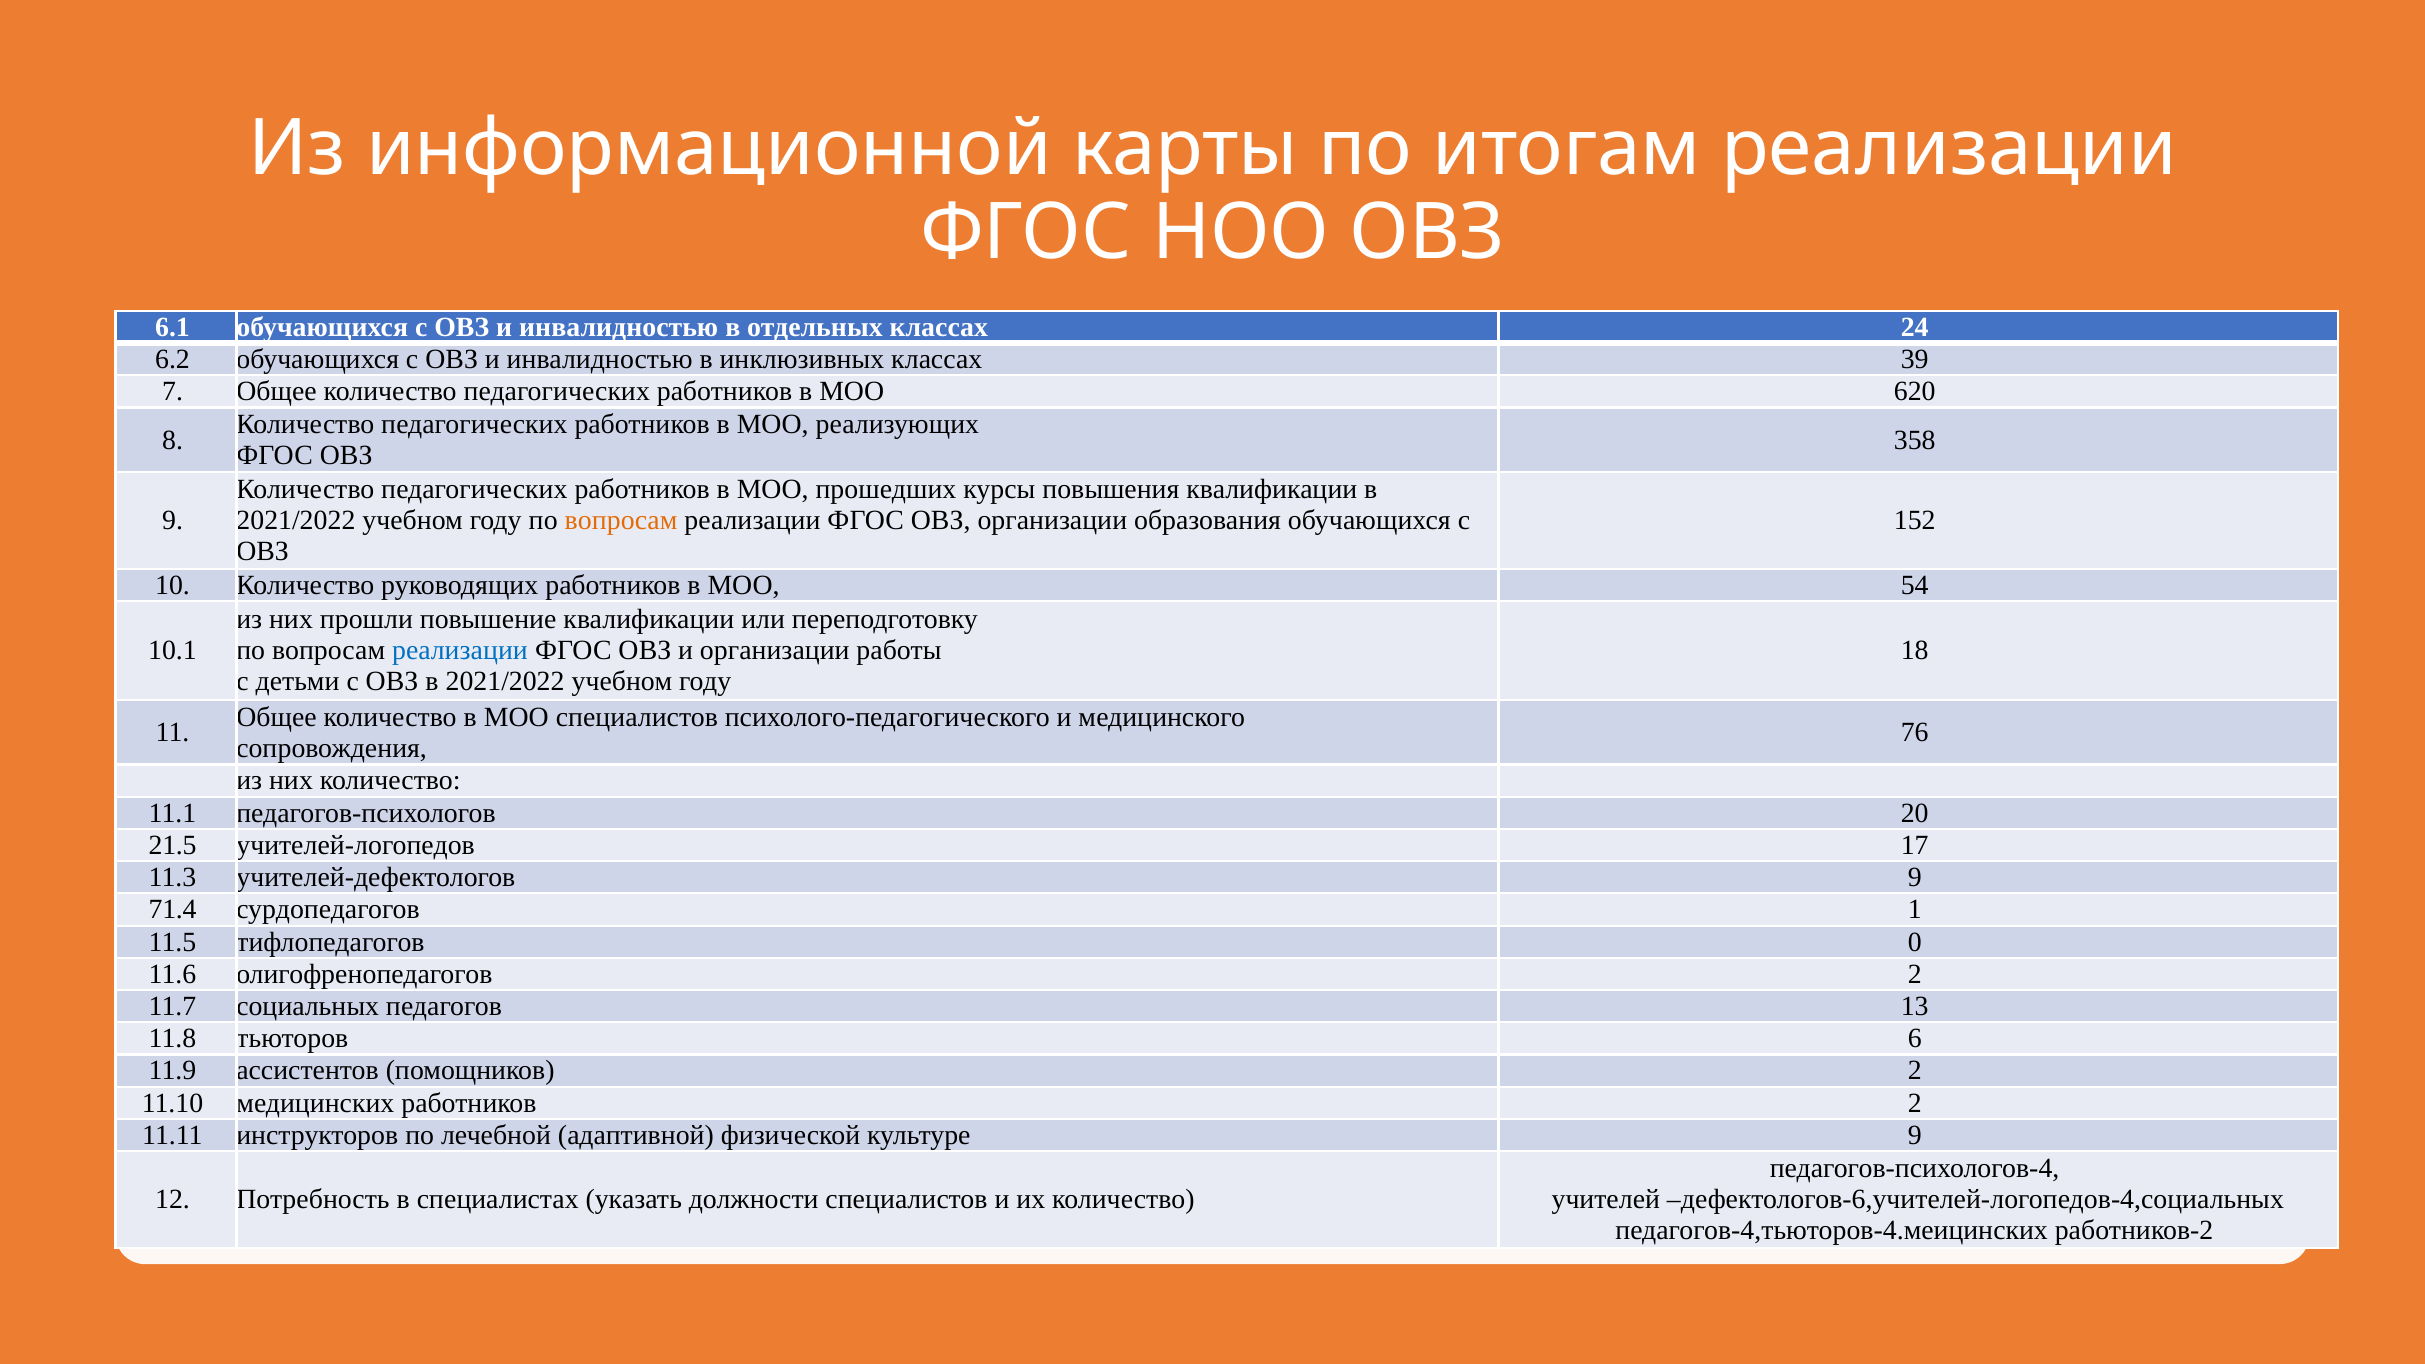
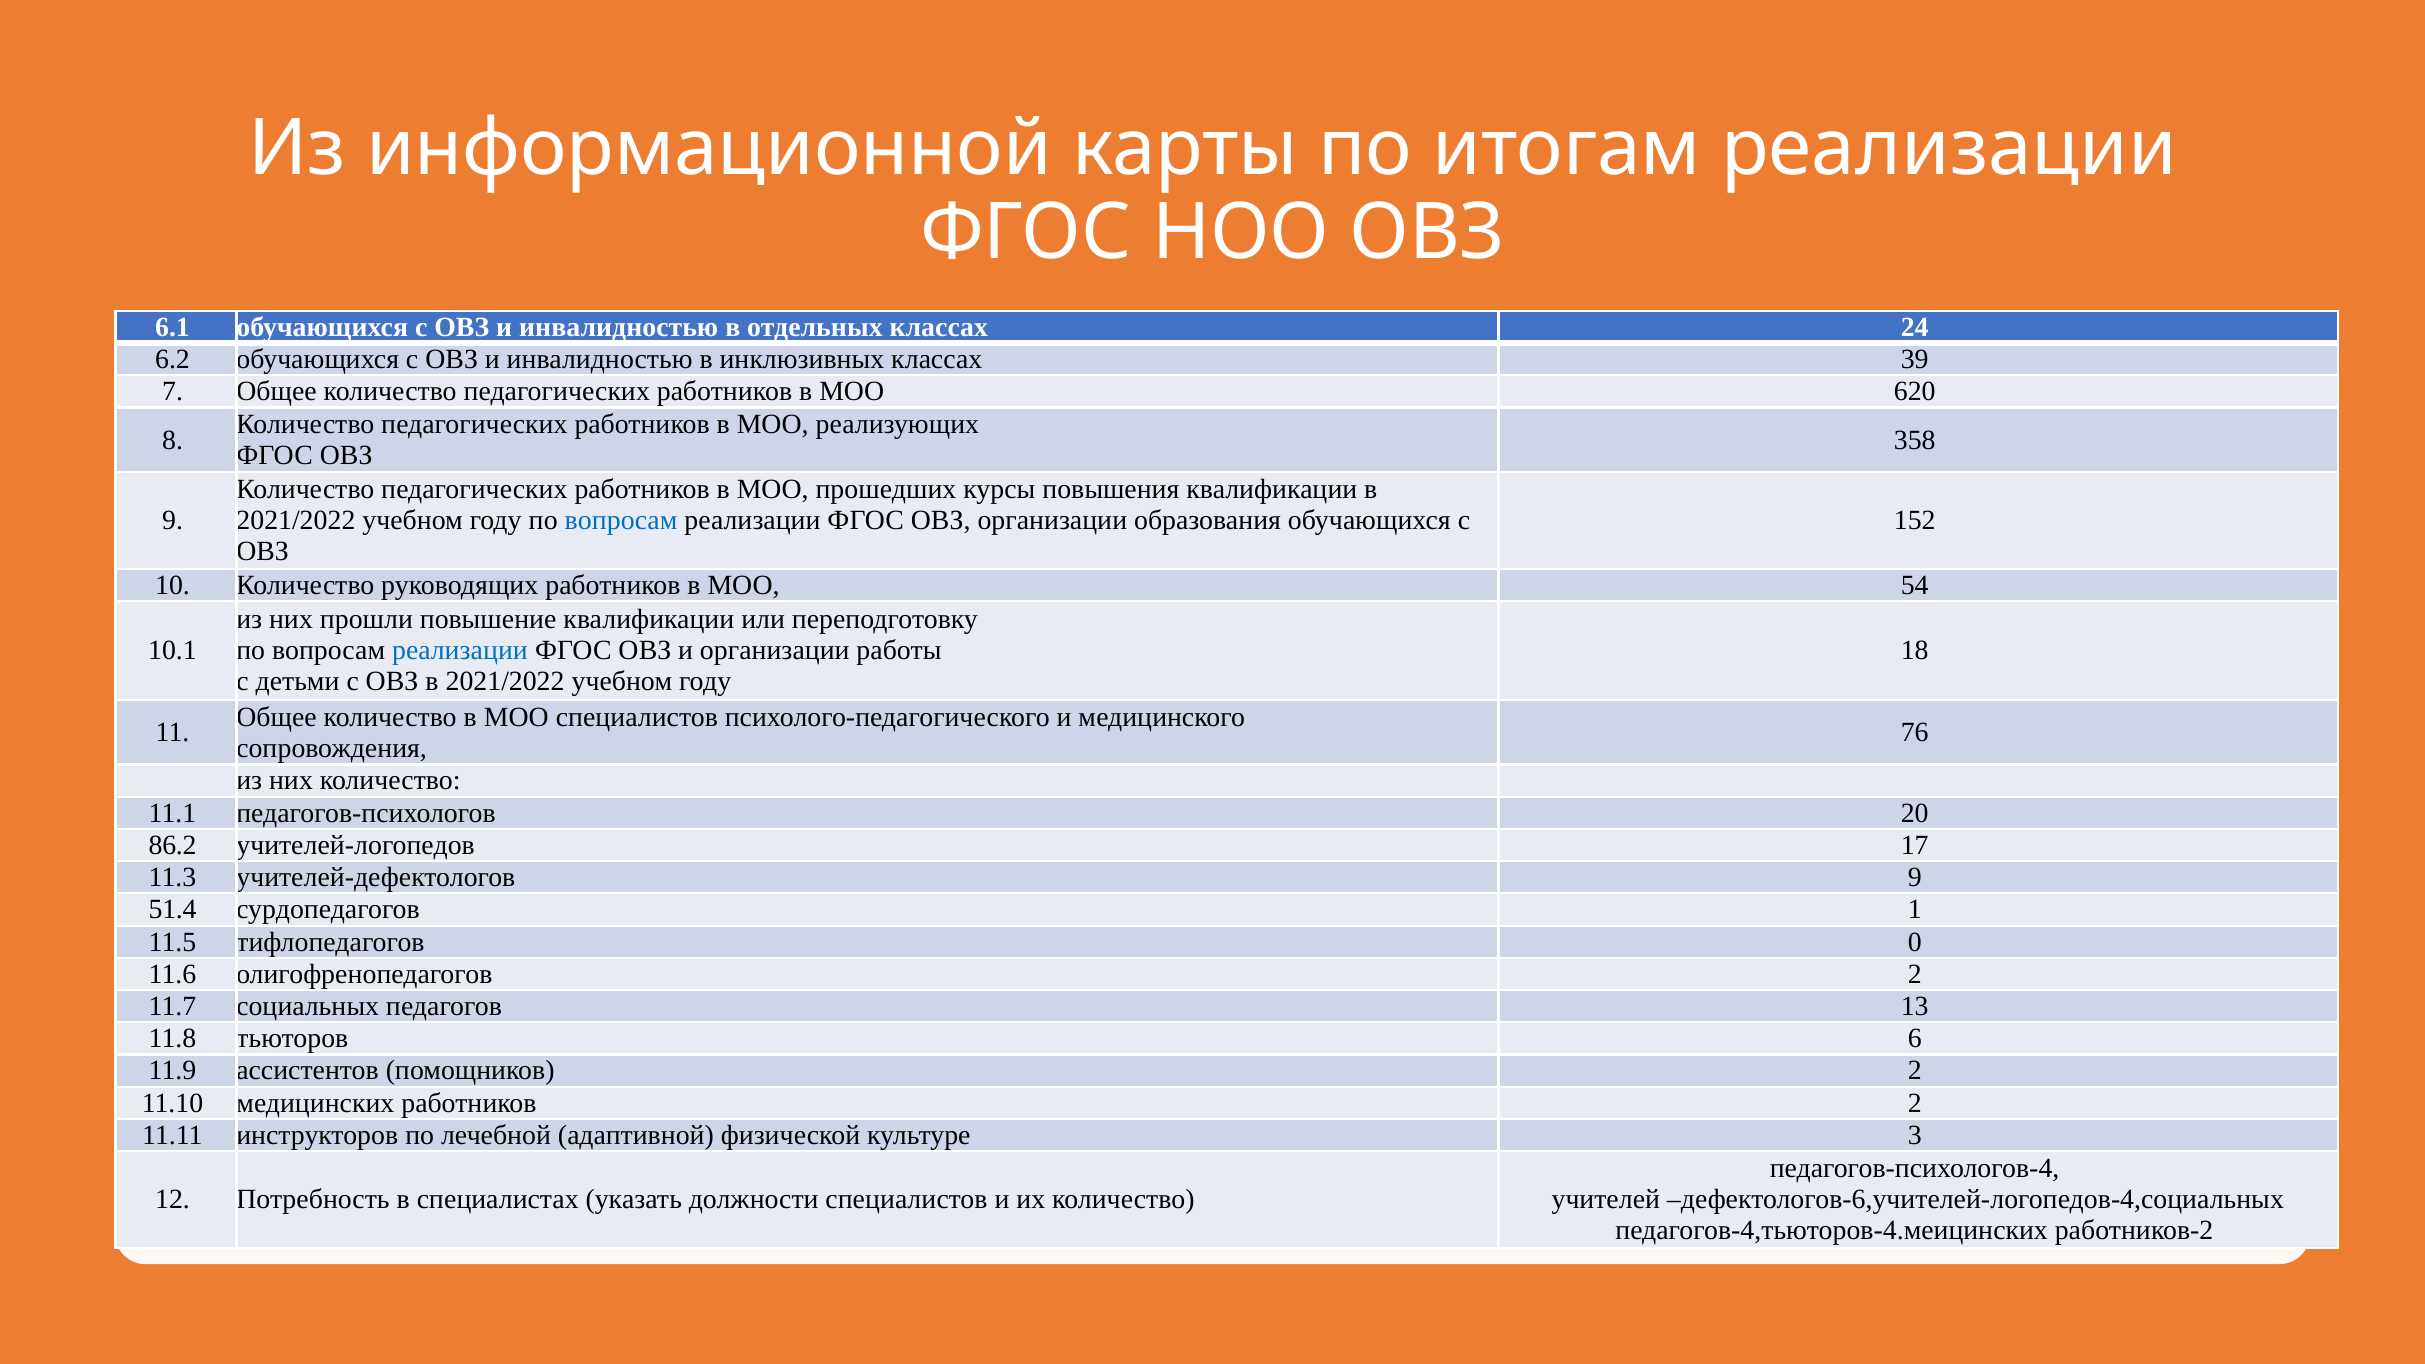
вопросам colour: orange -> blue (621, 520)
21.5: 21.5 -> 86.2 (173, 845)
71.4: 71.4 -> 51.4 (173, 910)
культуре 9: 9 -> 3 (1915, 1135)
